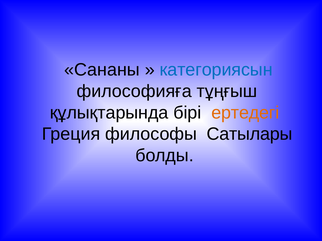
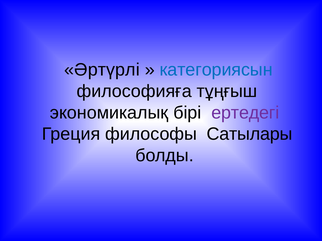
Сананы: Сананы -> Әртүрлі (102, 70)
құлықтарында: құлықтарында -> экономикалық (109, 113)
ертедегі colour: orange -> purple (245, 113)
